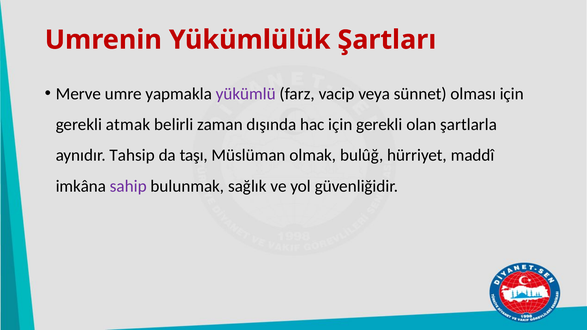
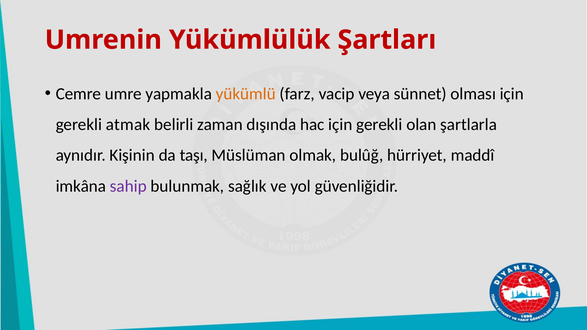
Merve: Merve -> Cemre (78, 94)
yükümlü colour: purple -> orange (246, 94)
Tahsip: Tahsip -> Kişinin (132, 155)
